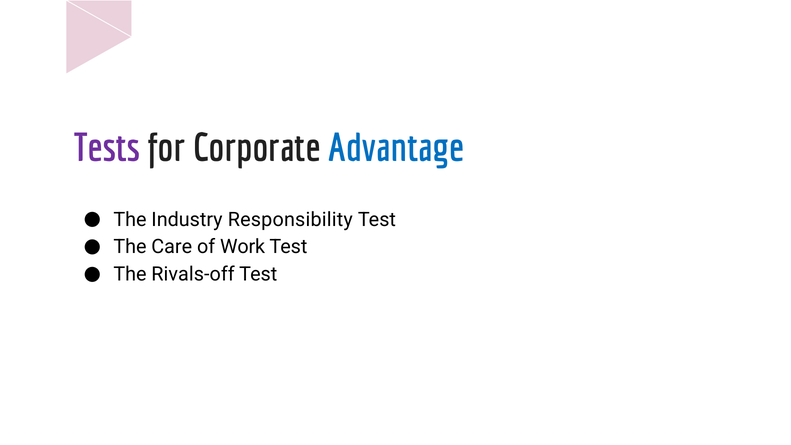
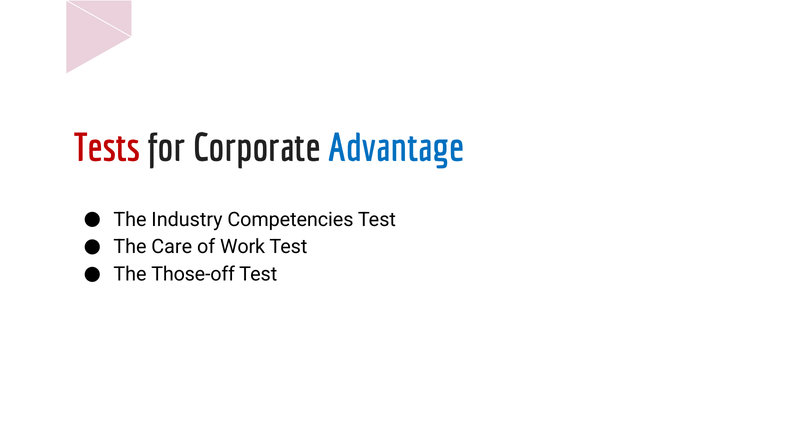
Tests colour: purple -> red (107, 148)
Responsibility: Responsibility -> Competencies (290, 220)
Rivals-off: Rivals-off -> Those-off (193, 274)
